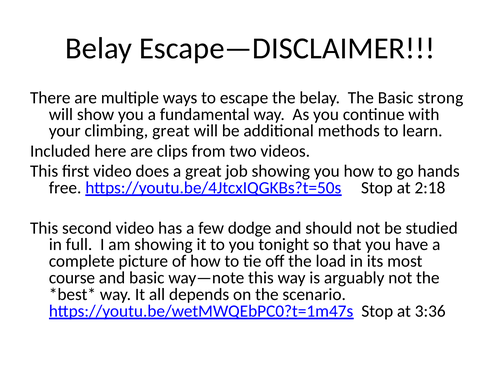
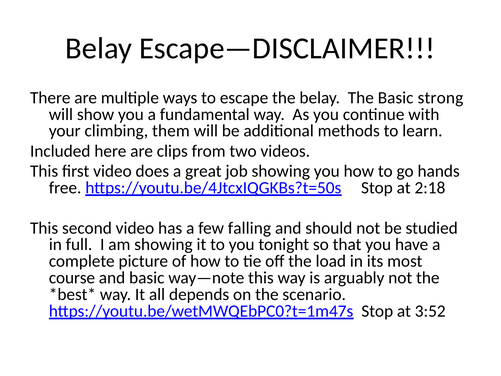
climbing great: great -> them (171, 131)
dodge: dodge -> falling (249, 228)
3:36: 3:36 -> 3:52 (430, 311)
